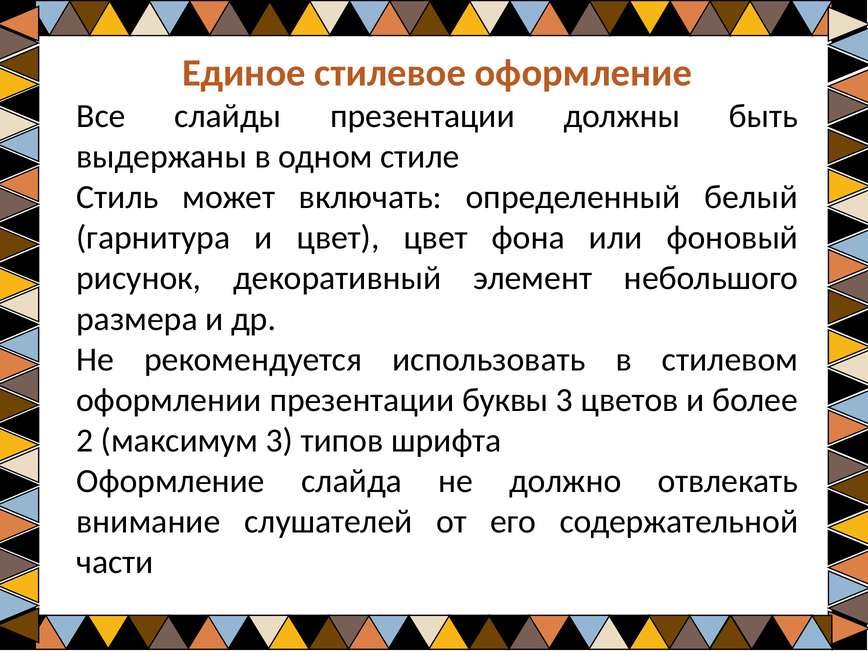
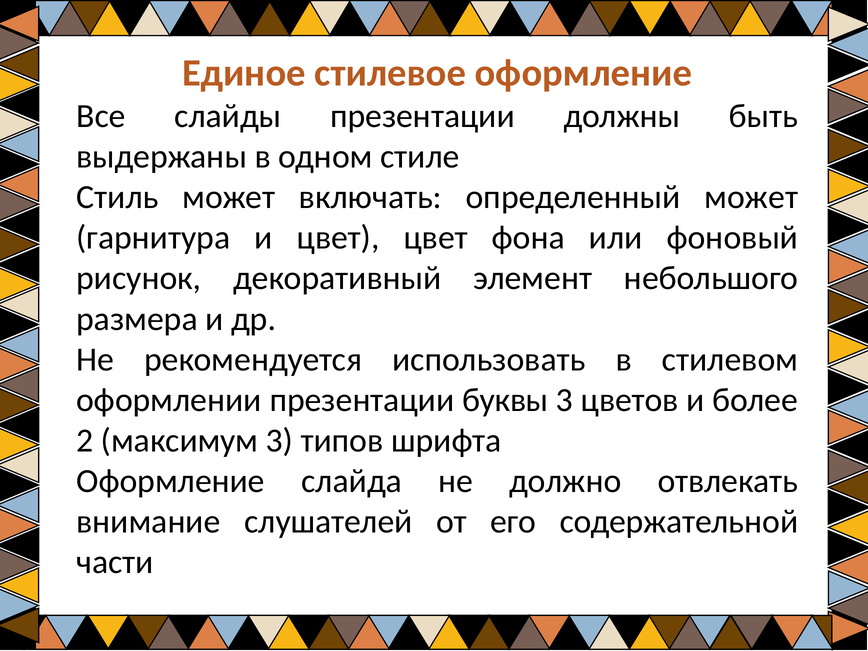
определенный белый: белый -> может (751, 197)
